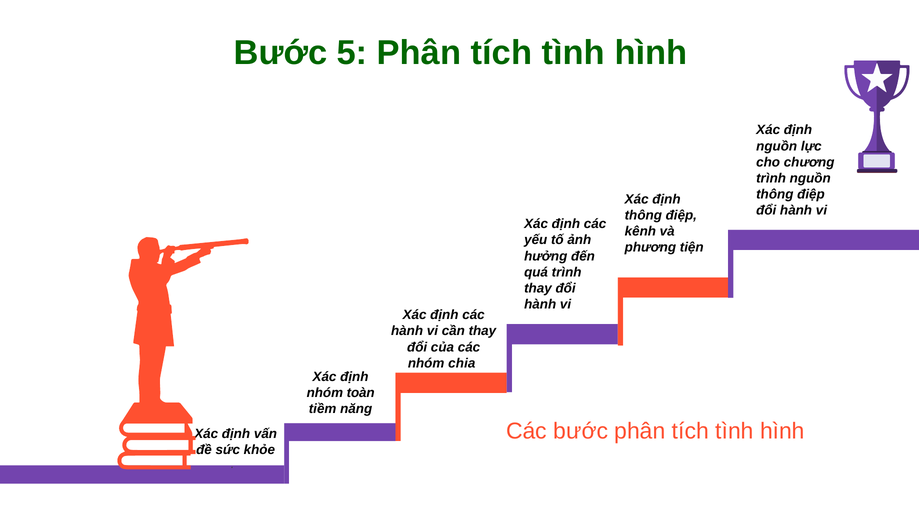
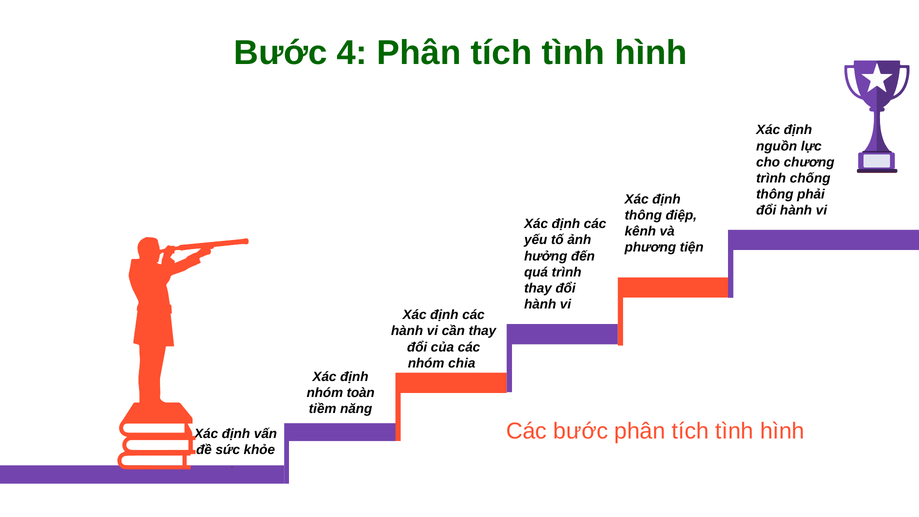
5: 5 -> 4 (352, 53)
trình nguồn: nguồn -> chống (810, 178)
điệp: điệp -> phải (811, 194)
